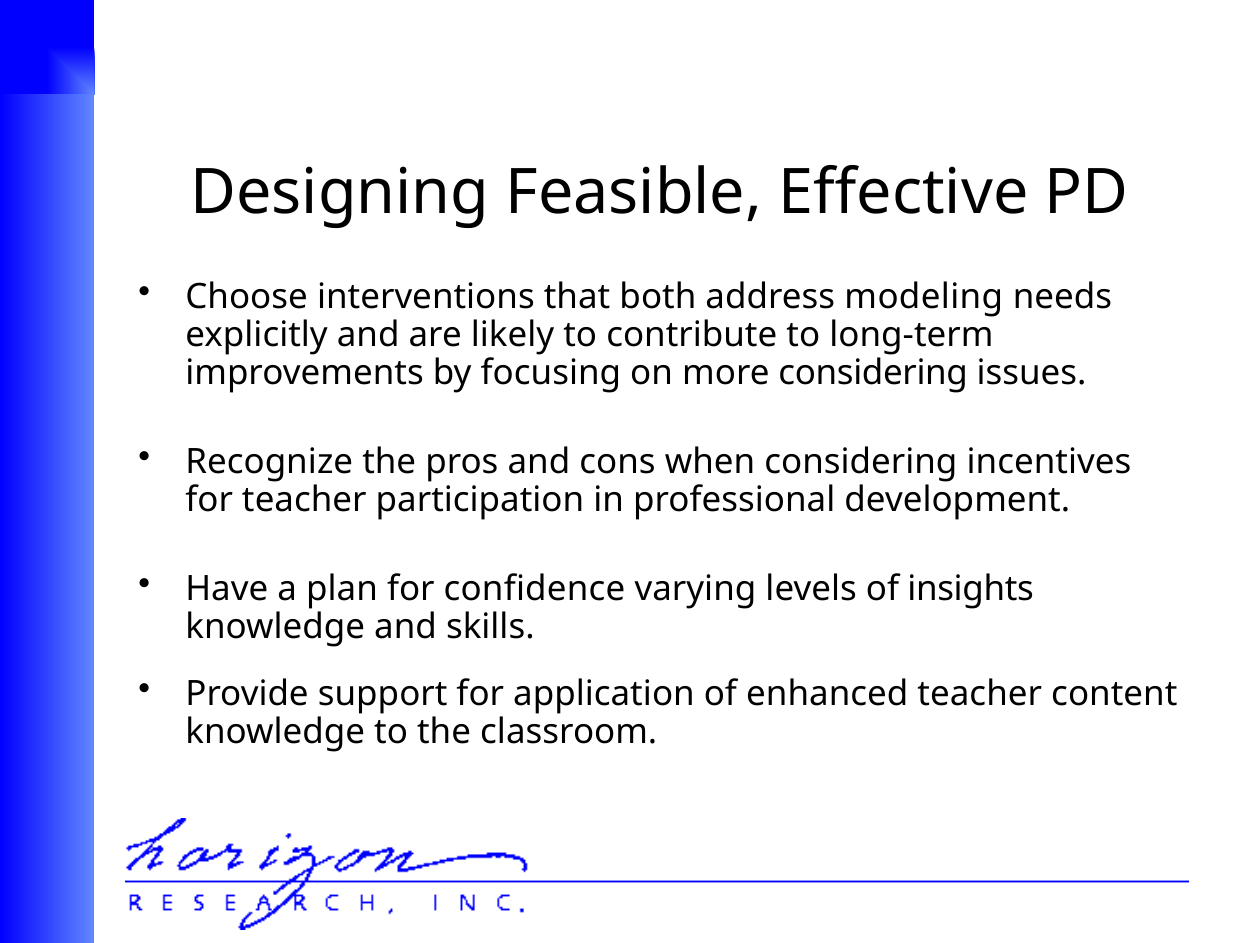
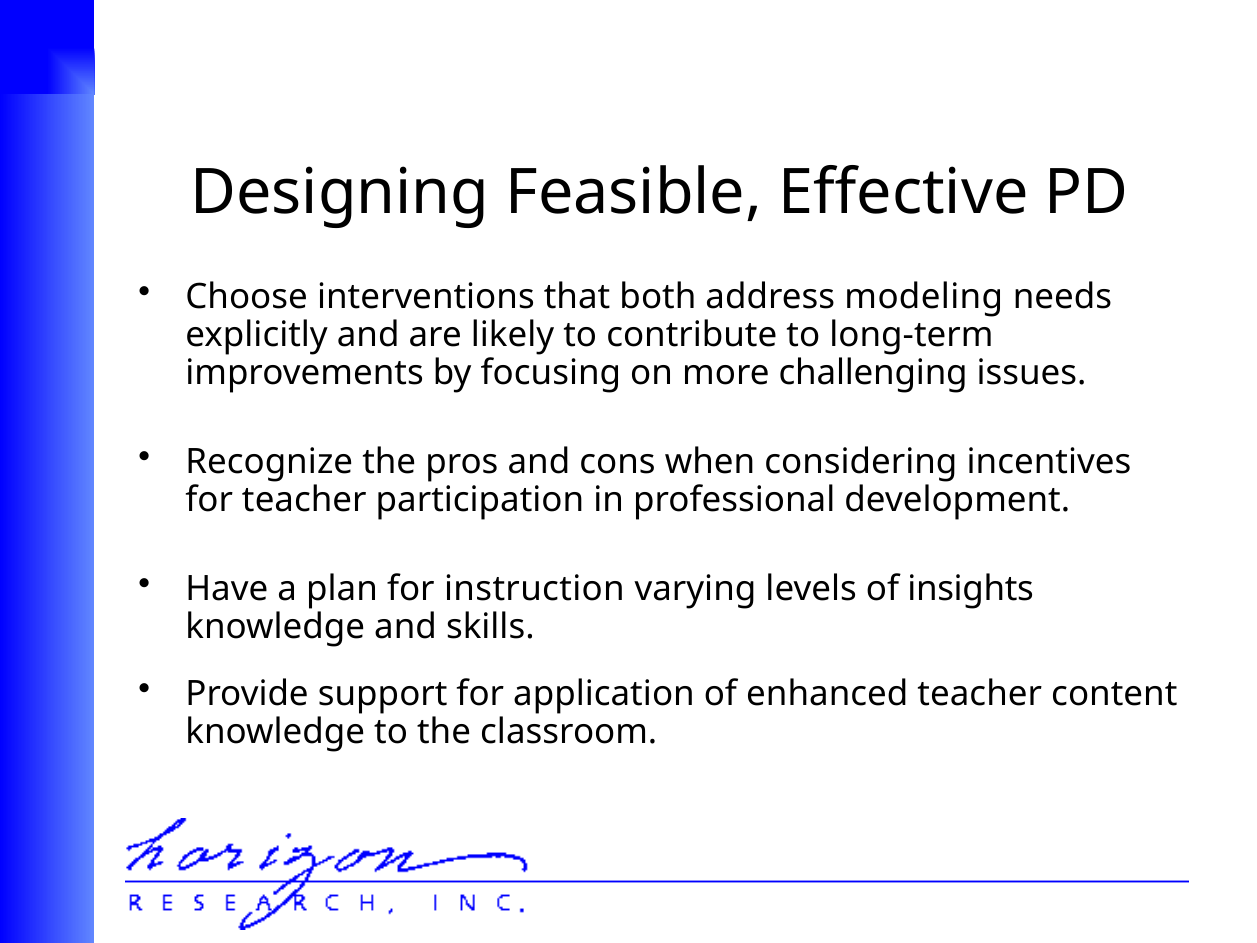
more considering: considering -> challenging (873, 373)
confidence: confidence -> instruction (534, 589)
